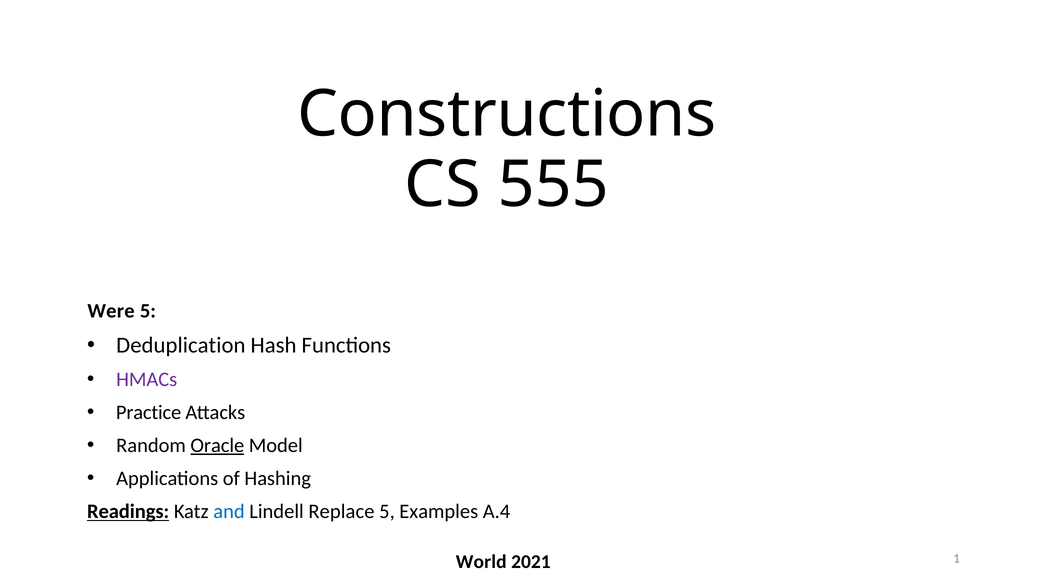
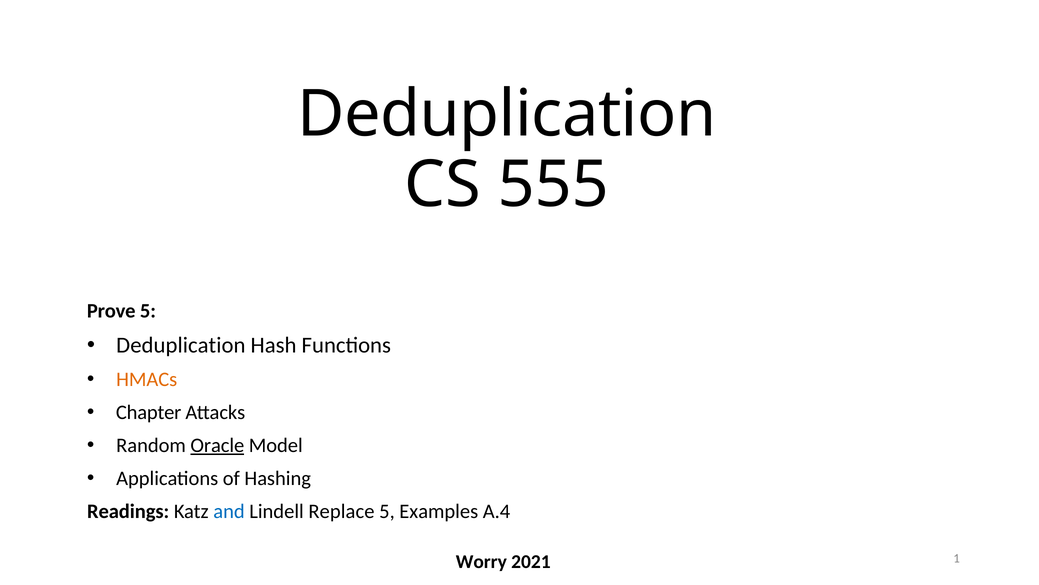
Constructions: Constructions -> Deduplication (507, 114)
Were: Were -> Prove (111, 310)
HMACs colour: purple -> orange (147, 379)
Practice: Practice -> Chapter (149, 412)
Readings underline: present -> none (128, 511)
World: World -> Worry (481, 561)
